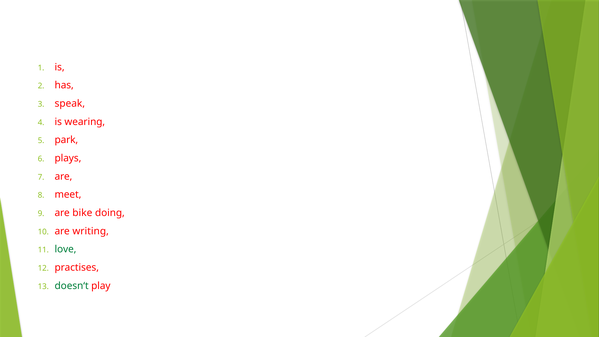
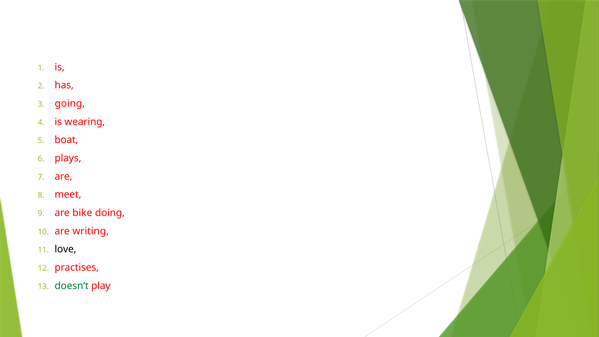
speak: speak -> going (70, 104)
park: park -> boat (66, 140)
love colour: green -> black (65, 249)
